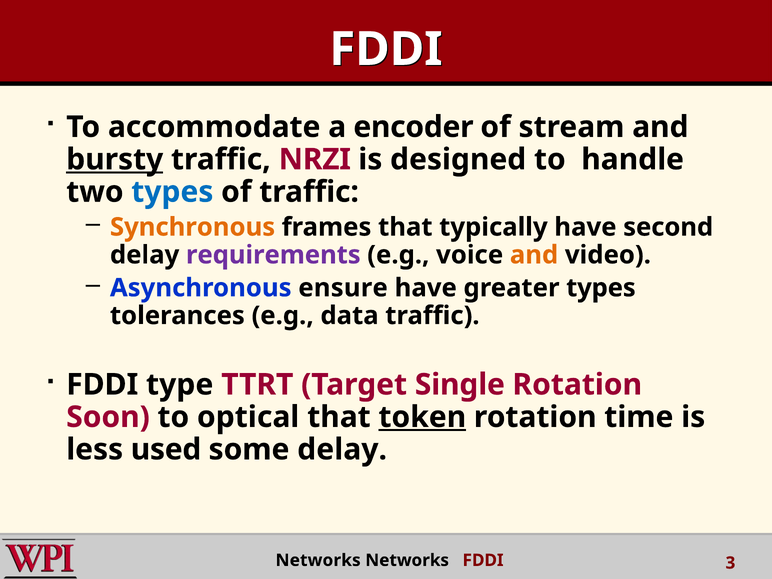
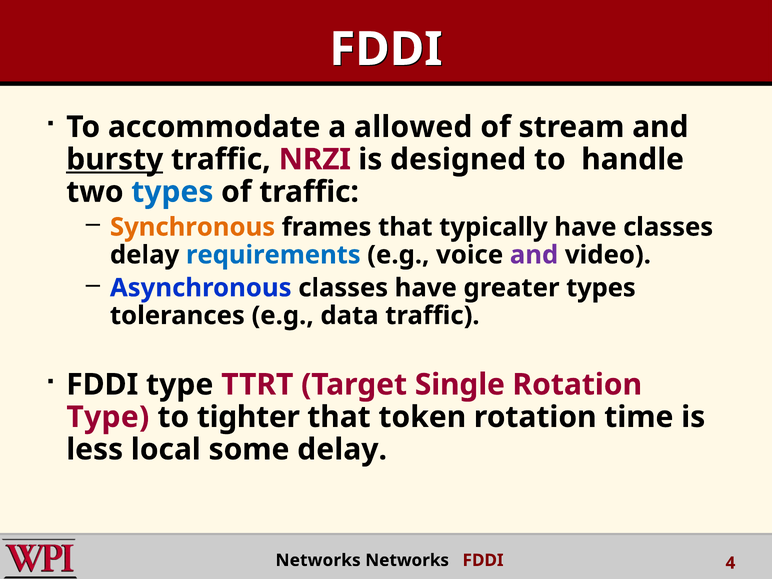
encoder: encoder -> allowed (413, 127)
have second: second -> classes (668, 227)
requirements colour: purple -> blue (273, 255)
and colour: orange -> purple (534, 255)
Asynchronous ensure: ensure -> classes (343, 288)
Soon: Soon -> Type (108, 417)
optical: optical -> tighter (248, 417)
token underline: present -> none (422, 417)
used: used -> local (166, 449)
3: 3 -> 4 (730, 563)
